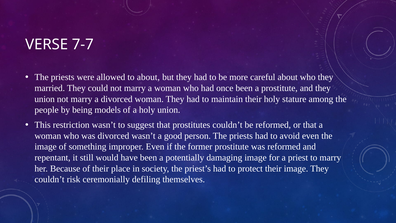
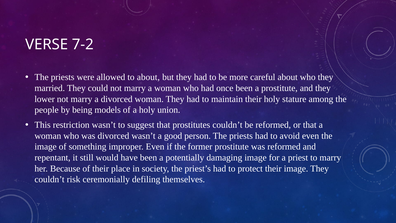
7-7: 7-7 -> 7-2 (83, 44)
union: union -> lower (45, 99)
